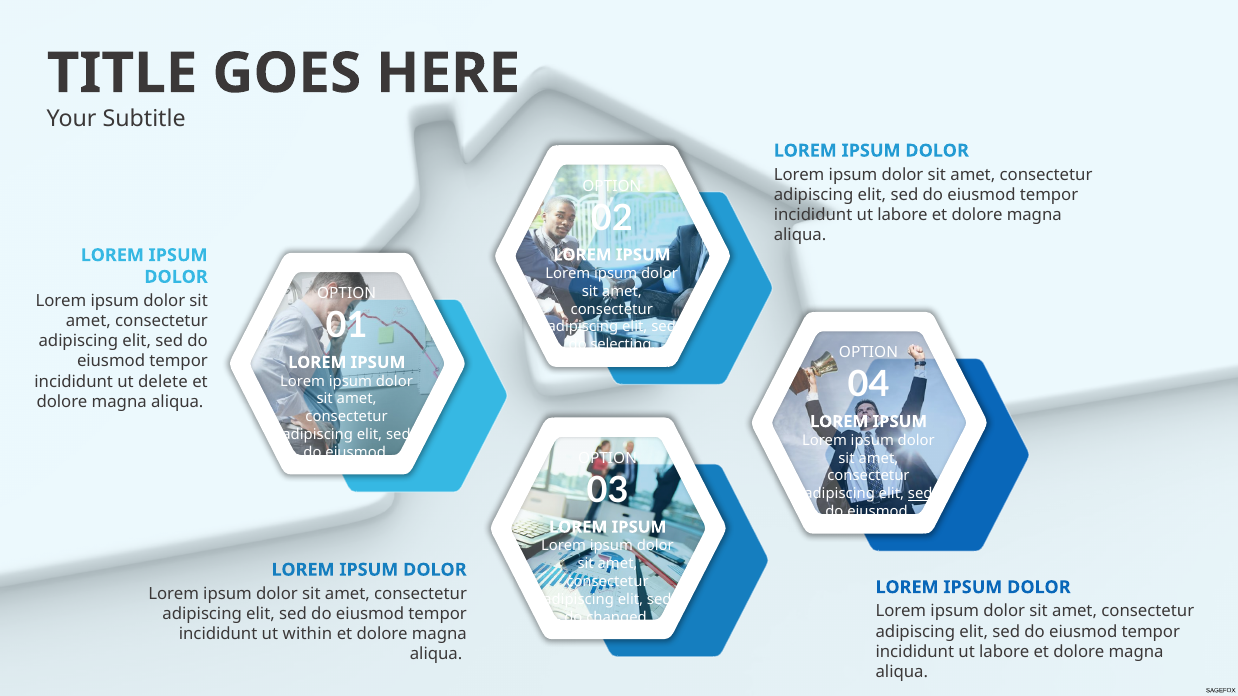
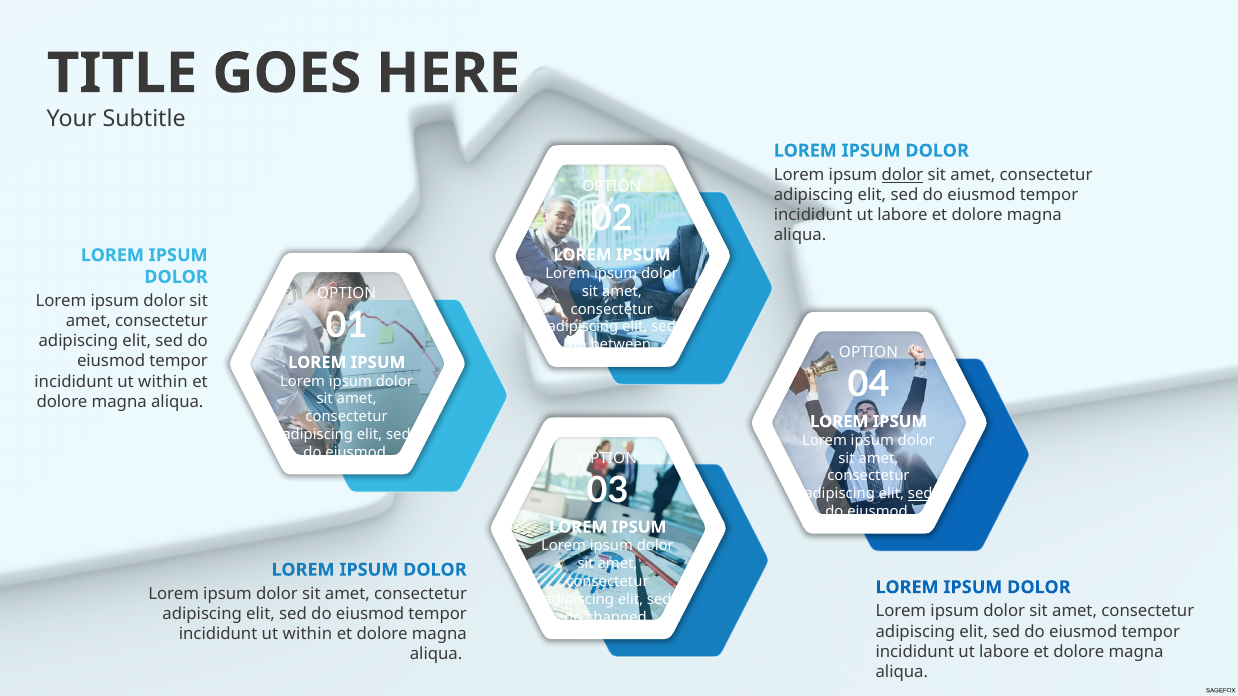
dolor underline: none -> present (903, 175)
selecting: selecting -> between (623, 345)
delete: delete -> within (163, 382)
